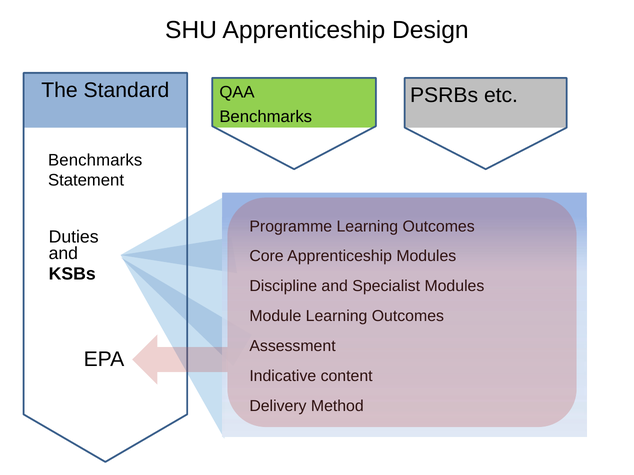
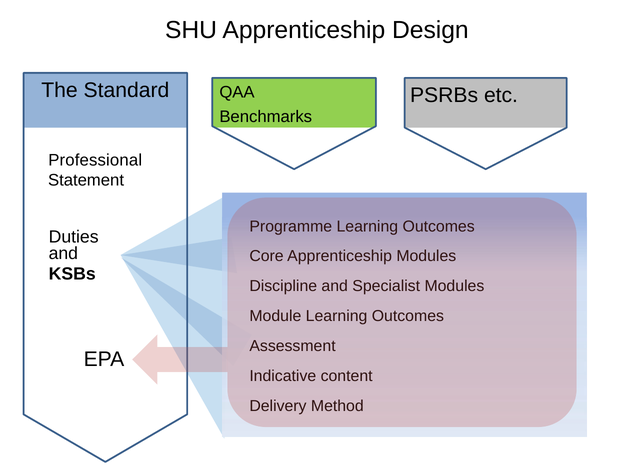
Benchmarks: Benchmarks -> Professional (95, 160)
